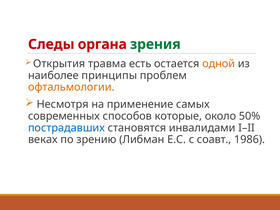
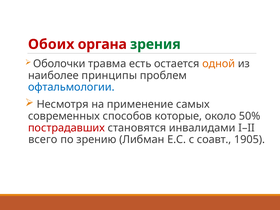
Следы: Следы -> Обоих (51, 44)
Открытия: Открытия -> Оболочки (59, 64)
офтальмологии colour: orange -> blue (71, 87)
пострадавших colour: blue -> red (66, 128)
веках: веках -> всего (43, 140)
1986: 1986 -> 1905 (250, 140)
